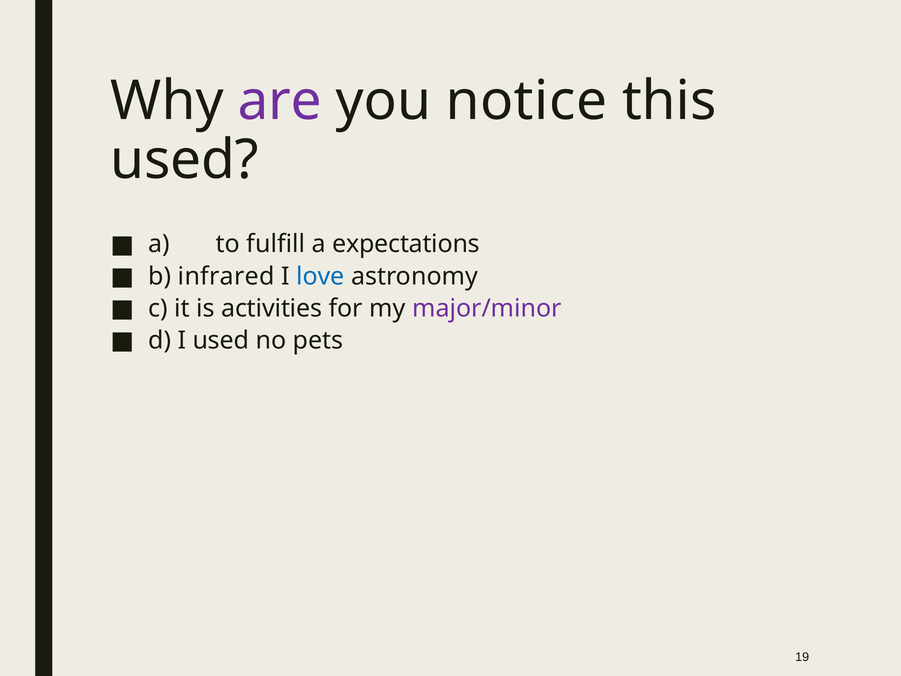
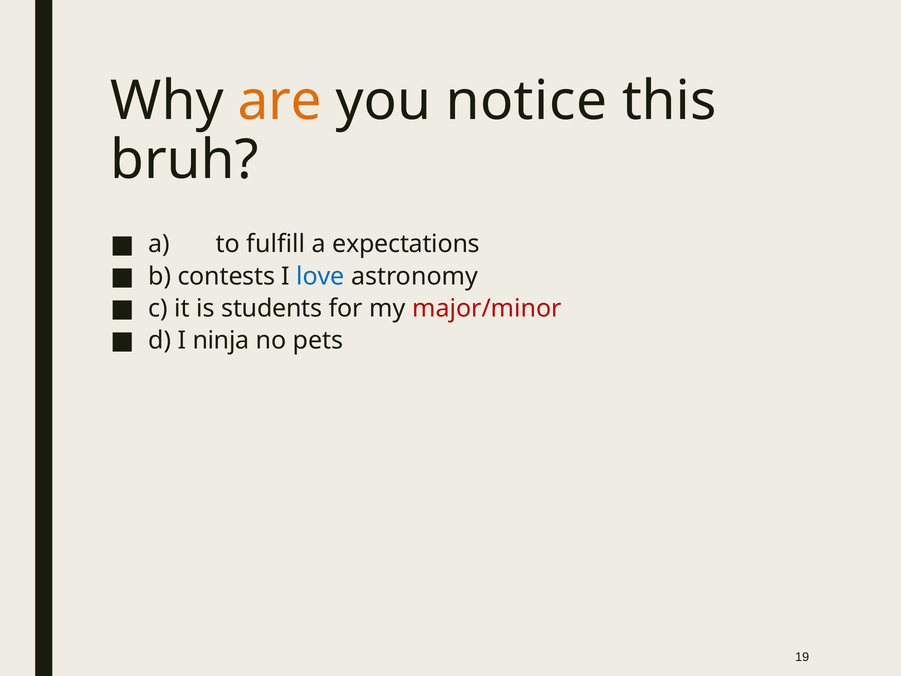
are colour: purple -> orange (280, 101)
used: used -> bruh (184, 160)
infrared: infrared -> contests (226, 276)
activities: activities -> students (272, 308)
major/minor colour: purple -> red (487, 308)
I used: used -> ninja (221, 340)
